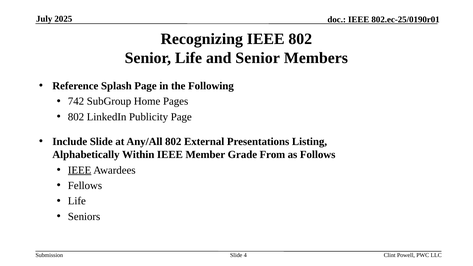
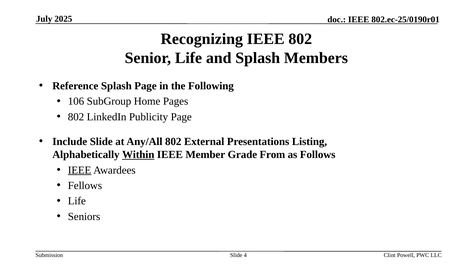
and Senior: Senior -> Splash (258, 58)
742: 742 -> 106 (76, 101)
Within underline: none -> present (138, 155)
